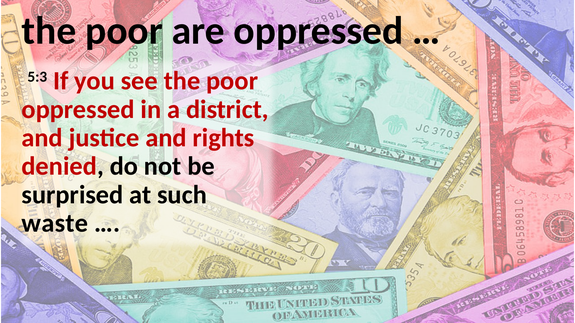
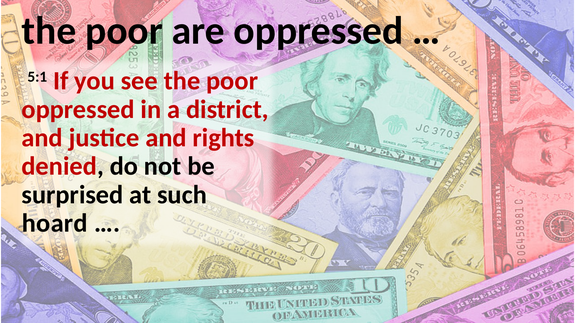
5:3: 5:3 -> 5:1 (37, 77)
waste: waste -> hoard (55, 224)
